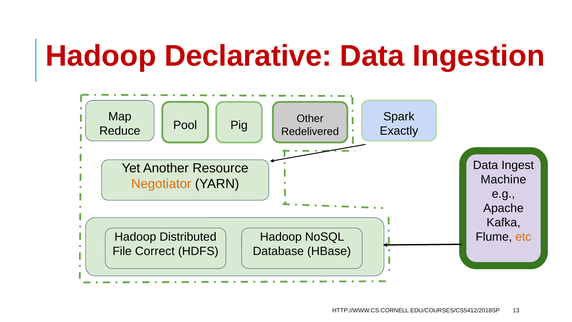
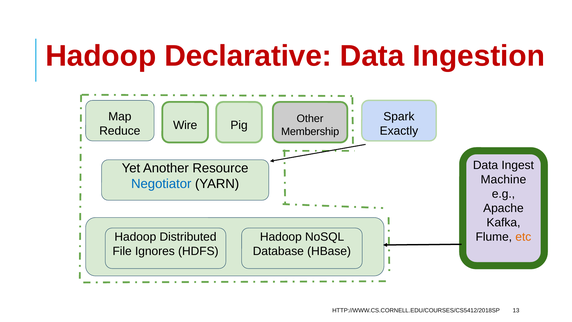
Pool: Pool -> Wire (185, 125)
Redelivered: Redelivered -> Membership (310, 131)
Negotiator colour: orange -> blue (161, 184)
Correct: Correct -> Ignores (155, 251)
